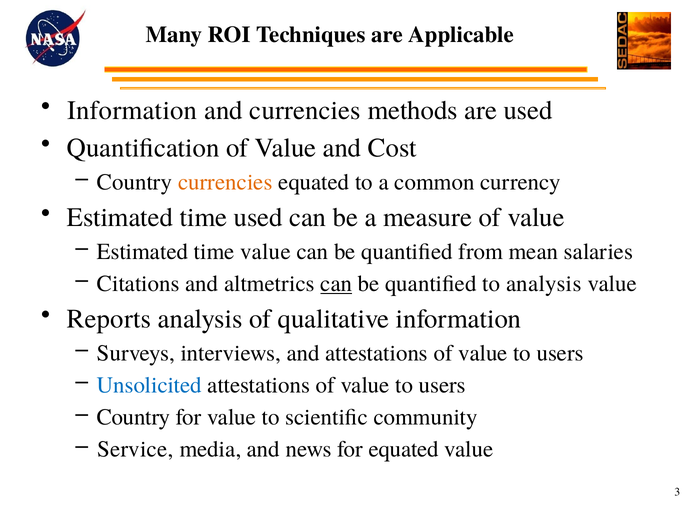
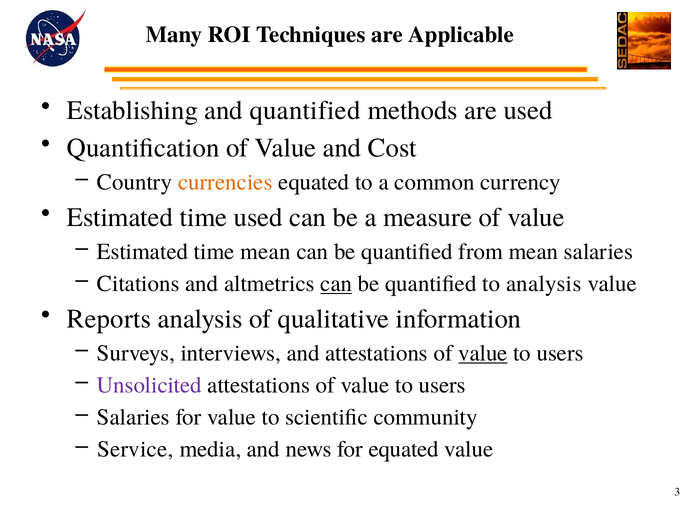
Information: Information -> Establishing (132, 111)
and currencies: currencies -> quantified (305, 111)
time value: value -> mean (265, 252)
value underline: none -> present (483, 353)
Unsolicited colour: blue -> purple (149, 385)
Country: Country -> Salaries (133, 417)
